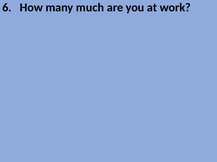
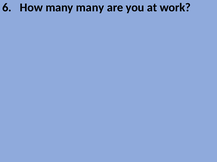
many much: much -> many (90, 8)
